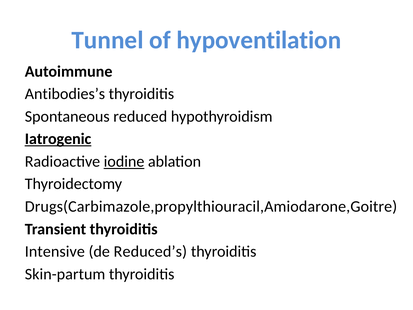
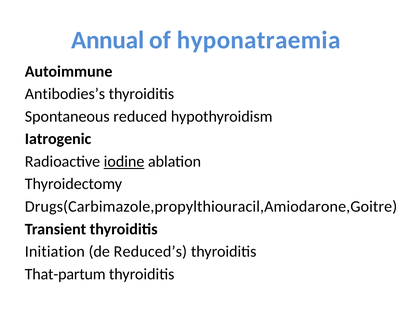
Tunnel: Tunnel -> Annual (108, 40)
hypoventilation: hypoventilation -> hyponatraemia (259, 40)
Iatrogenic underline: present -> none (58, 139)
Intensive: Intensive -> Initiation (55, 251)
Skin-partum: Skin-partum -> That-partum (65, 274)
